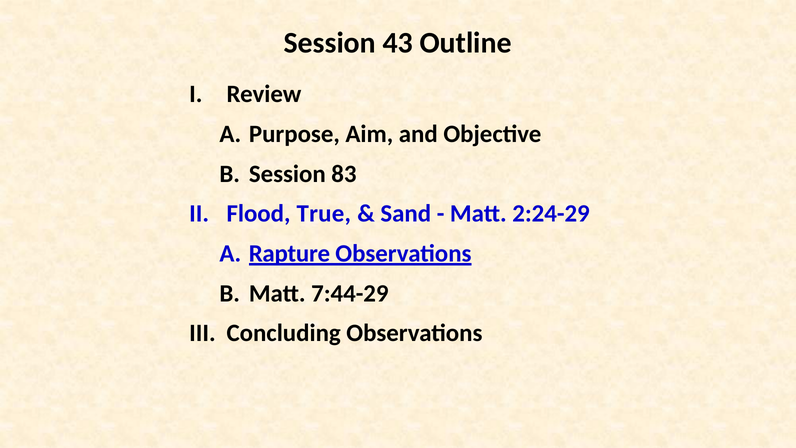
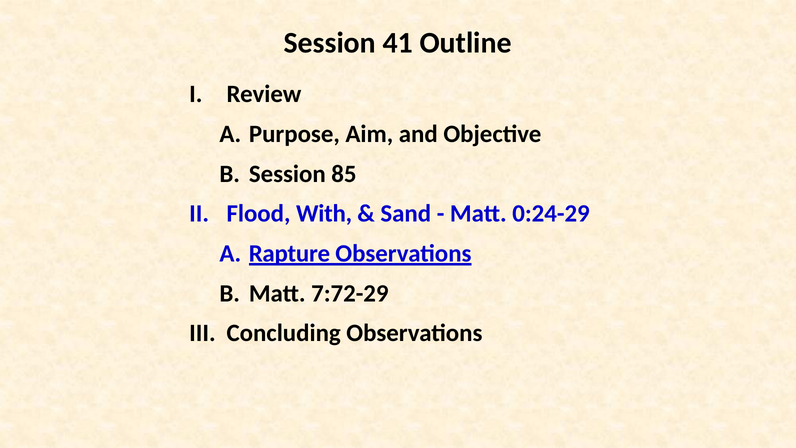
43: 43 -> 41 (398, 43)
83: 83 -> 85 (344, 174)
True: True -> With (324, 214)
2:24-29: 2:24-29 -> 0:24-29 (551, 214)
7:44-29: 7:44-29 -> 7:72-29 (350, 293)
